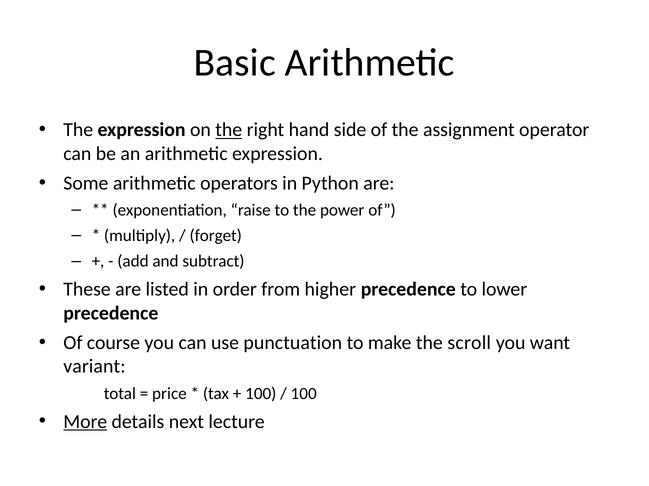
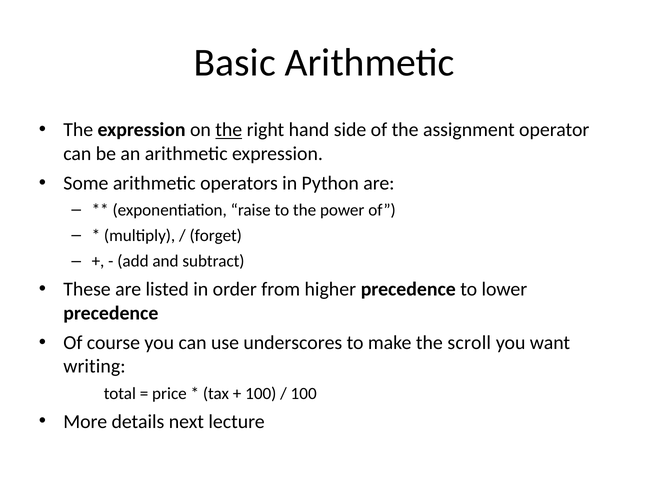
punctuation: punctuation -> underscores (293, 343)
variant: variant -> writing (94, 367)
More underline: present -> none (85, 422)
